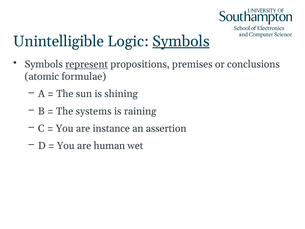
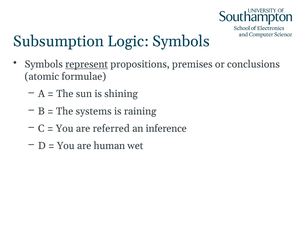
Unintelligible: Unintelligible -> Subsumption (59, 41)
Symbols underline: present -> none (181, 41)
instance: instance -> referred (111, 128)
assertion: assertion -> inference (166, 128)
